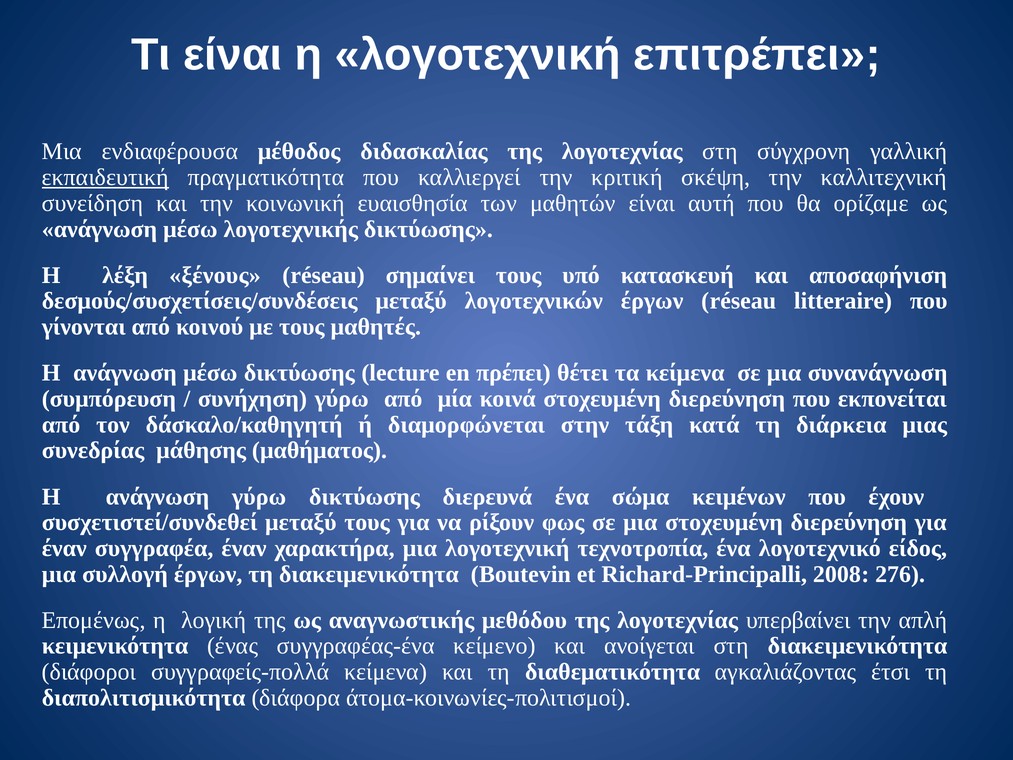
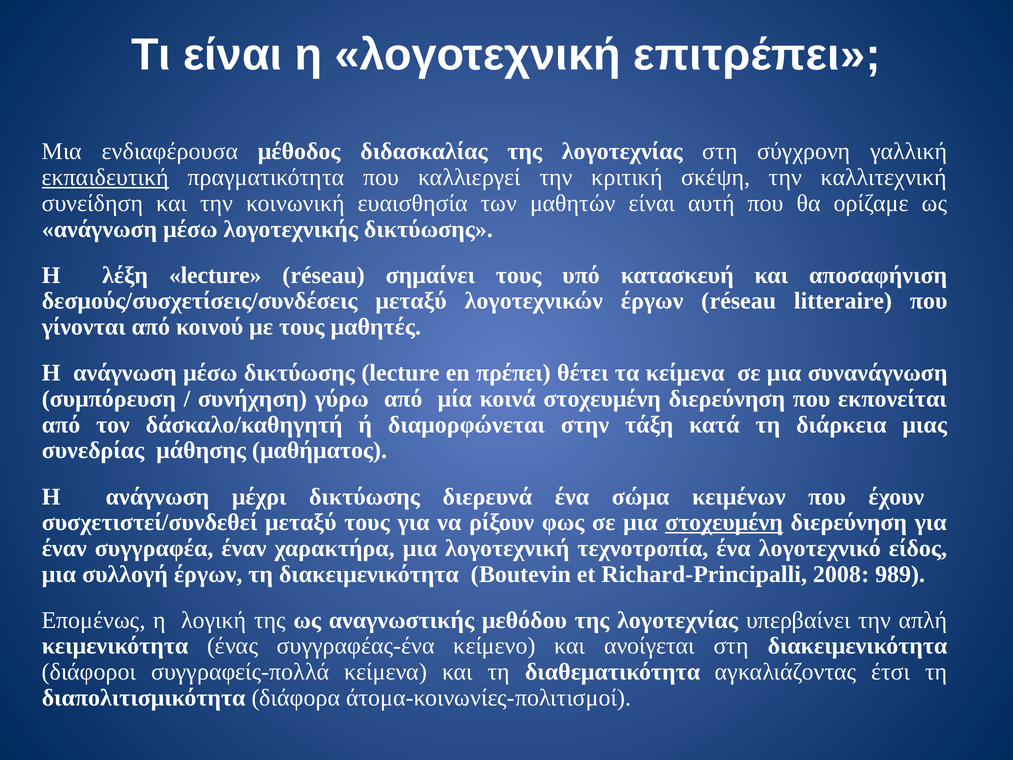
λέξη ξένους: ξένους -> lecture (215, 275)
ανάγνωση γύρω: γύρω -> μέχρι (259, 496)
στοχευμένη underline: none -> present (724, 522)
276: 276 -> 989 (900, 574)
